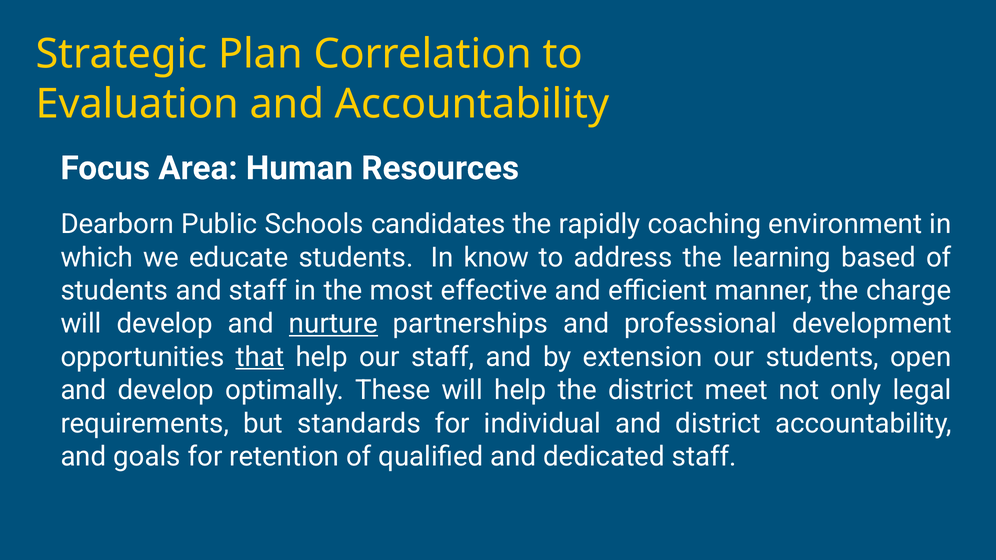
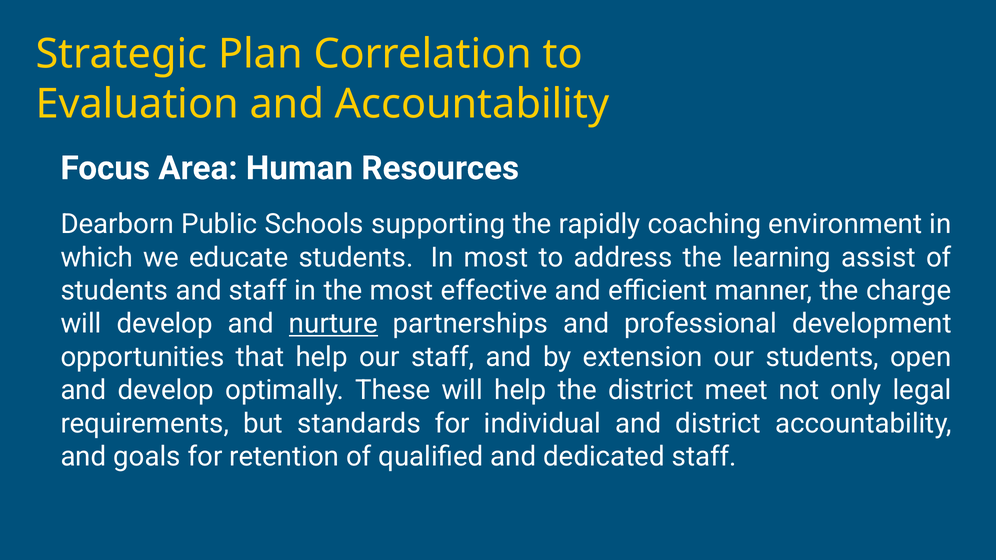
candidates: candidates -> supporting (438, 224)
In know: know -> most (496, 258)
based: based -> assist (878, 258)
that underline: present -> none (260, 357)
